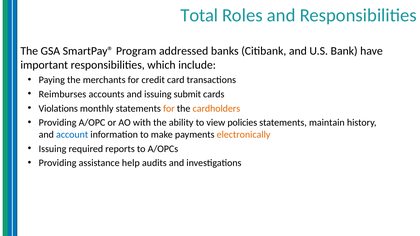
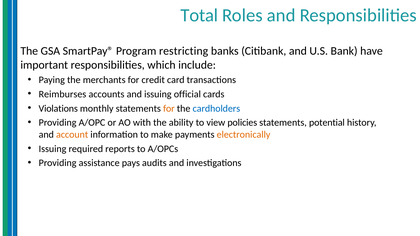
addressed: addressed -> restricting (184, 51)
submit: submit -> official (187, 94)
cardholders colour: orange -> blue (216, 109)
maintain: maintain -> potential (327, 123)
account colour: blue -> orange (72, 135)
help: help -> pays (131, 163)
